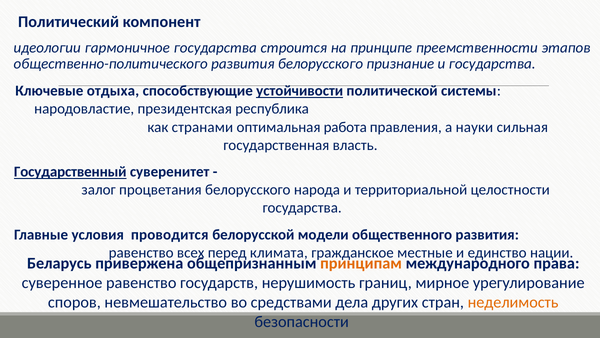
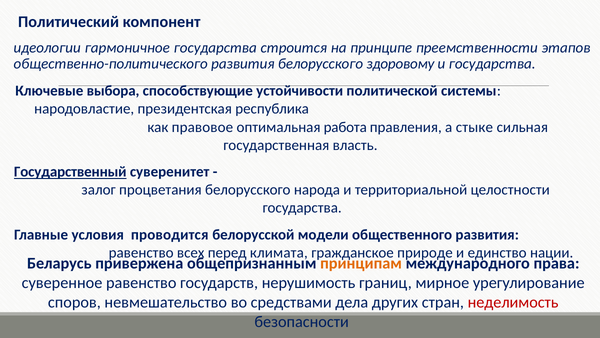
признание: признание -> здоровому (400, 64)
отдыха: отдыха -> выбора (113, 91)
устойчивости underline: present -> none (300, 91)
странами: странами -> правовое (202, 127)
науки: науки -> стыке (474, 127)
местные: местные -> природе (425, 252)
неделимость colour: orange -> red (513, 302)
